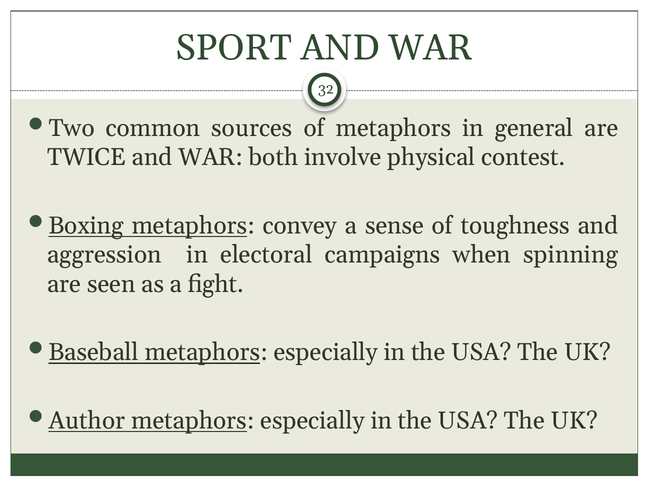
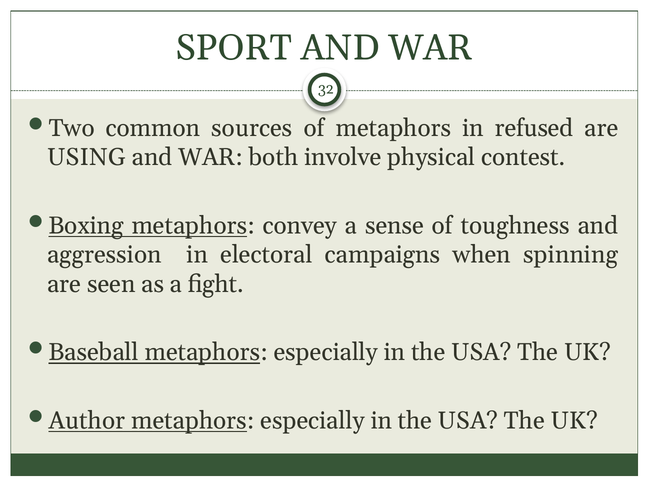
general: general -> refused (534, 128)
TWICE: TWICE -> USING (87, 157)
